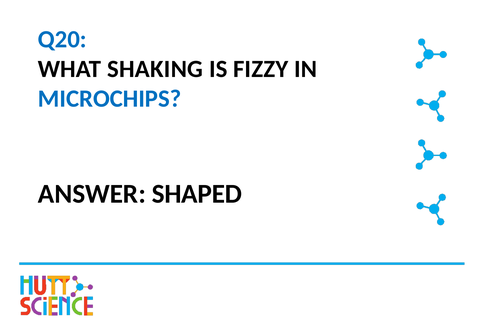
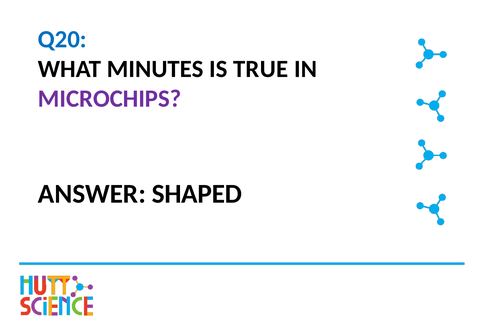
SHAKING: SHAKING -> MINUTES (155, 69)
FIZZY: FIZZY -> TRUE (261, 69)
MICROCHIPS colour: blue -> purple (110, 99)
